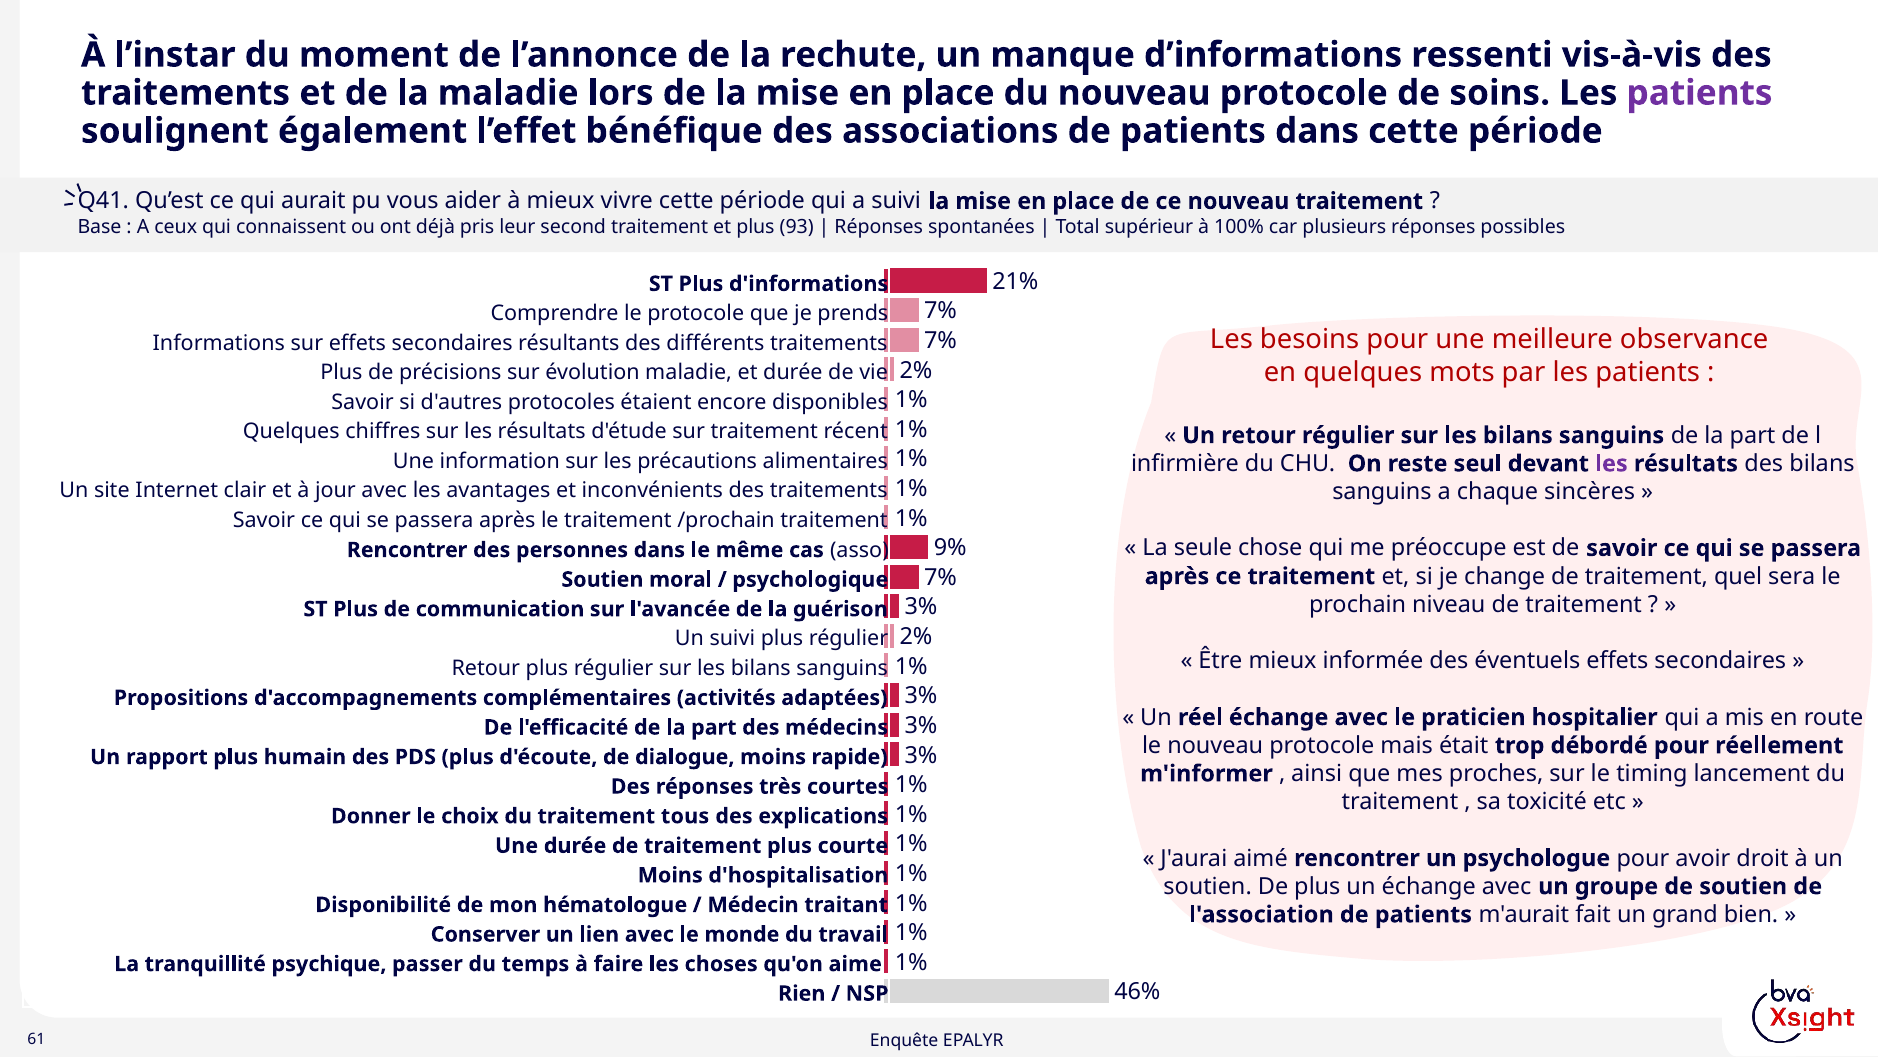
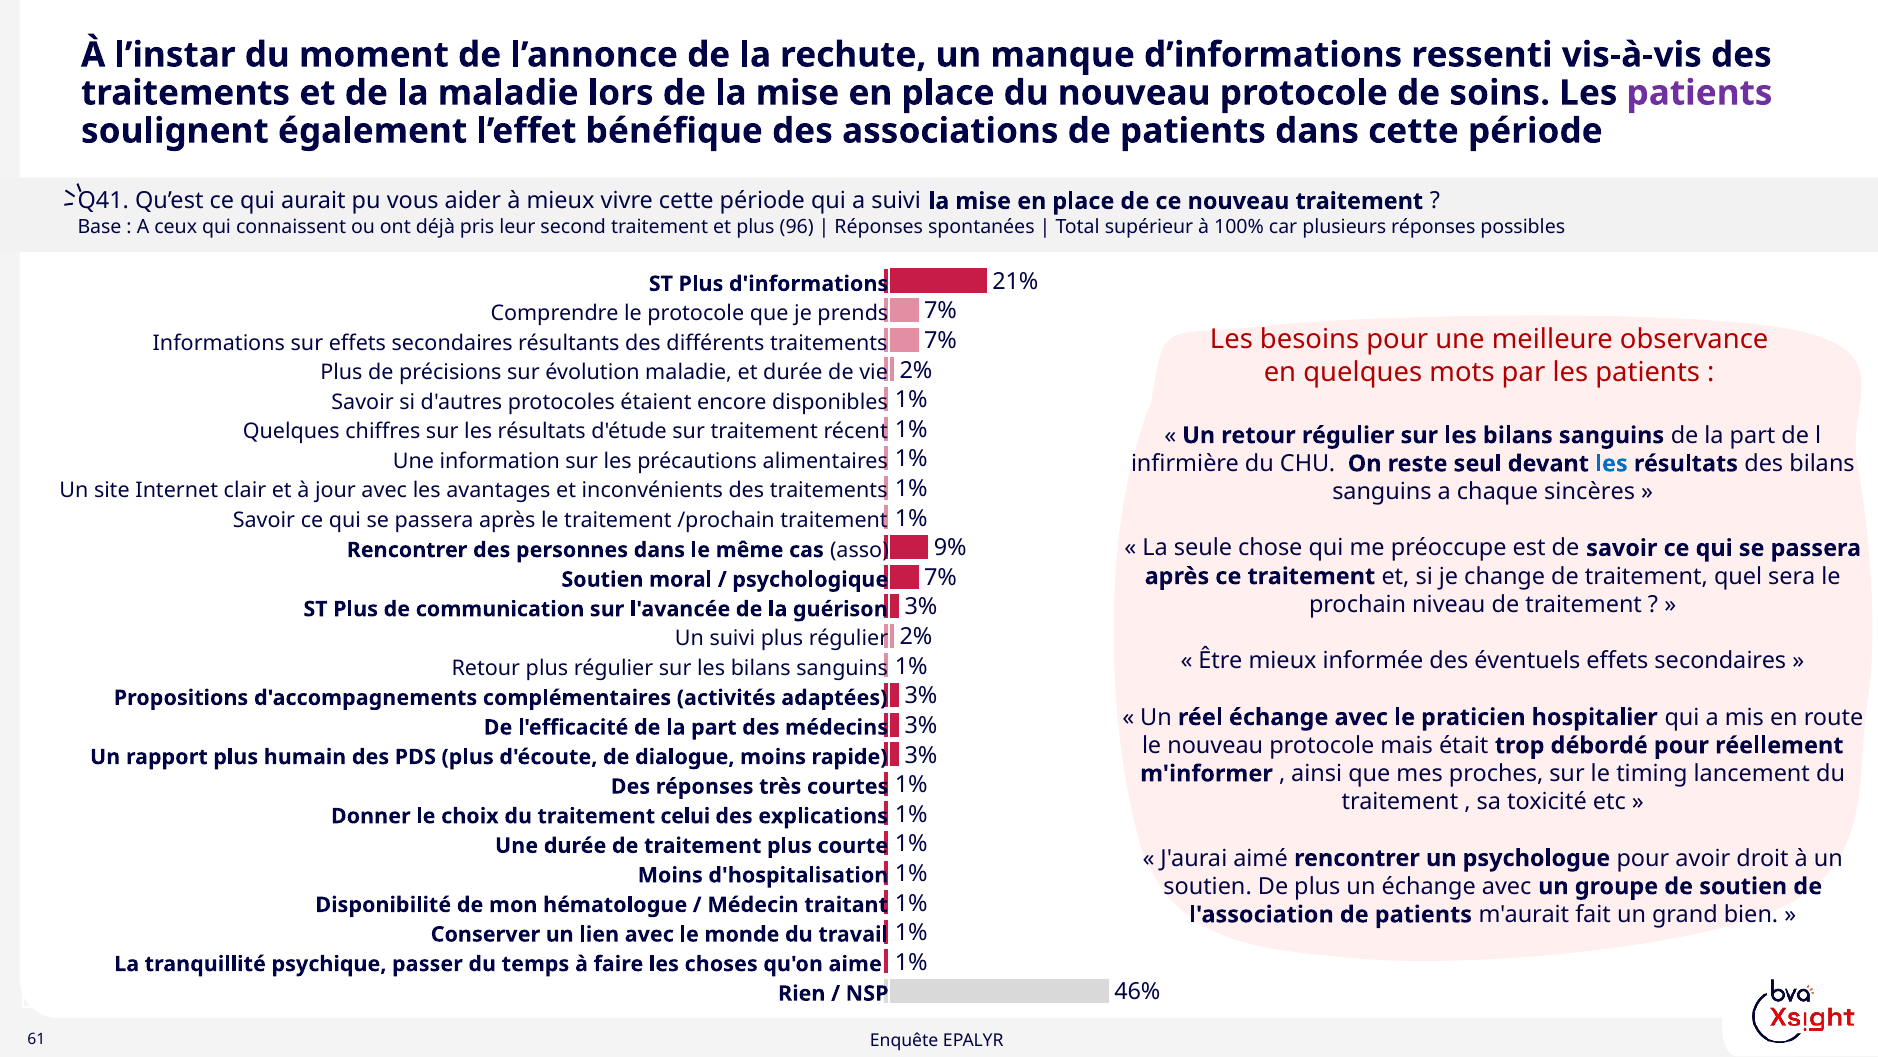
93: 93 -> 96 (797, 227)
les colour: purple -> blue (1611, 463)
tous: tous -> celui (685, 816)
